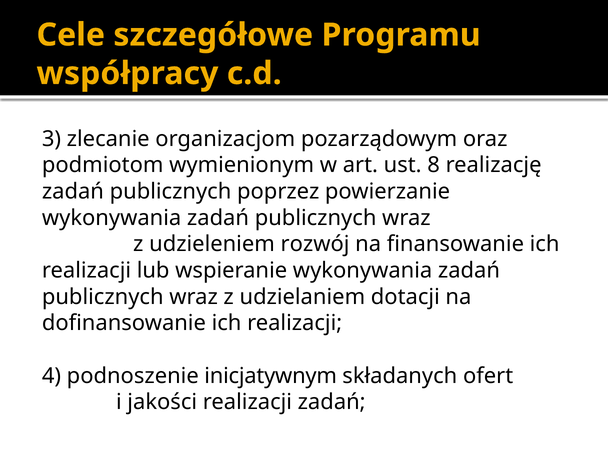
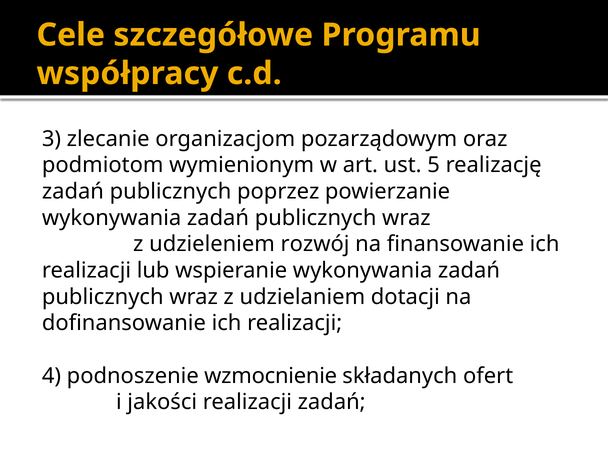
8: 8 -> 5 (434, 165)
inicjatywnym: inicjatywnym -> wzmocnienie (271, 376)
